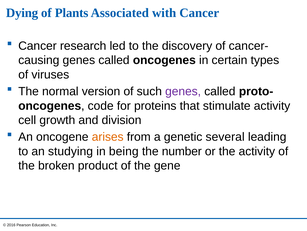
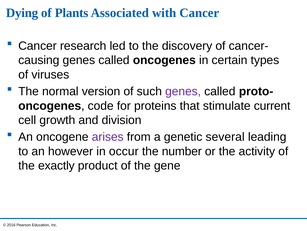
stimulate activity: activity -> current (272, 105)
arises colour: orange -> purple (108, 137)
studying: studying -> however (71, 151)
being: being -> occur (124, 151)
broken: broken -> exactly (56, 165)
